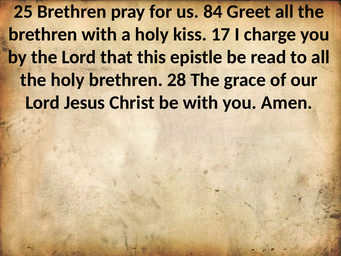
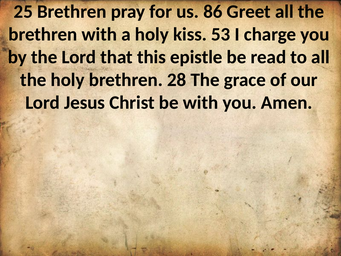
84: 84 -> 86 (213, 12)
17: 17 -> 53 (221, 34)
